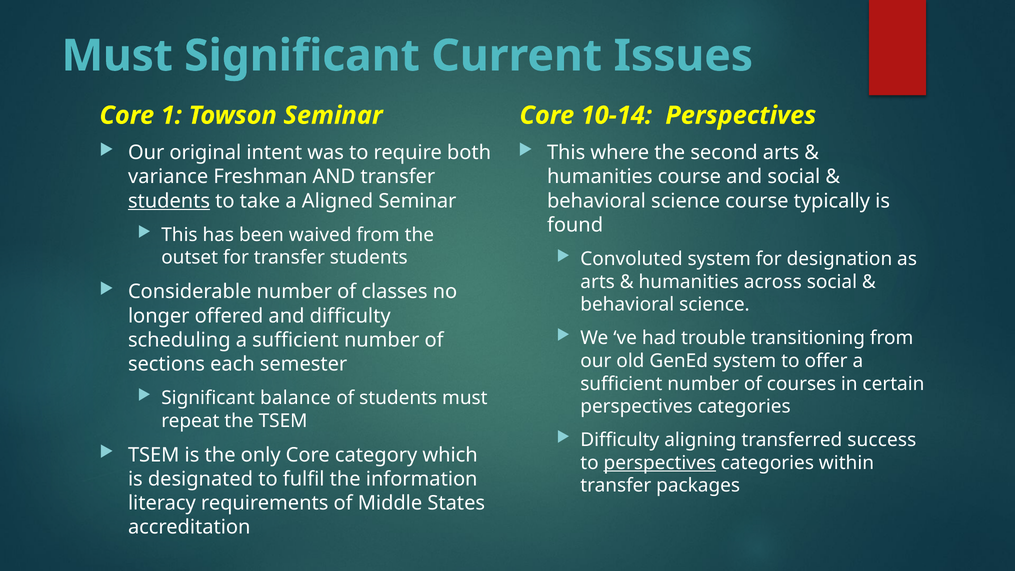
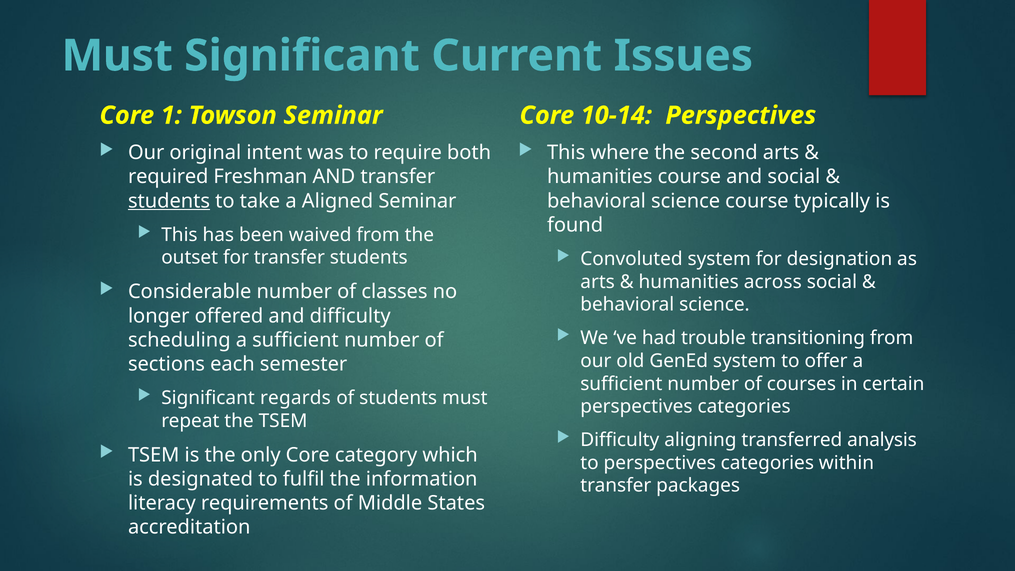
variance: variance -> required (168, 177)
balance: balance -> regards (295, 398)
success: success -> analysis (882, 440)
perspectives underline: present -> none (660, 463)
